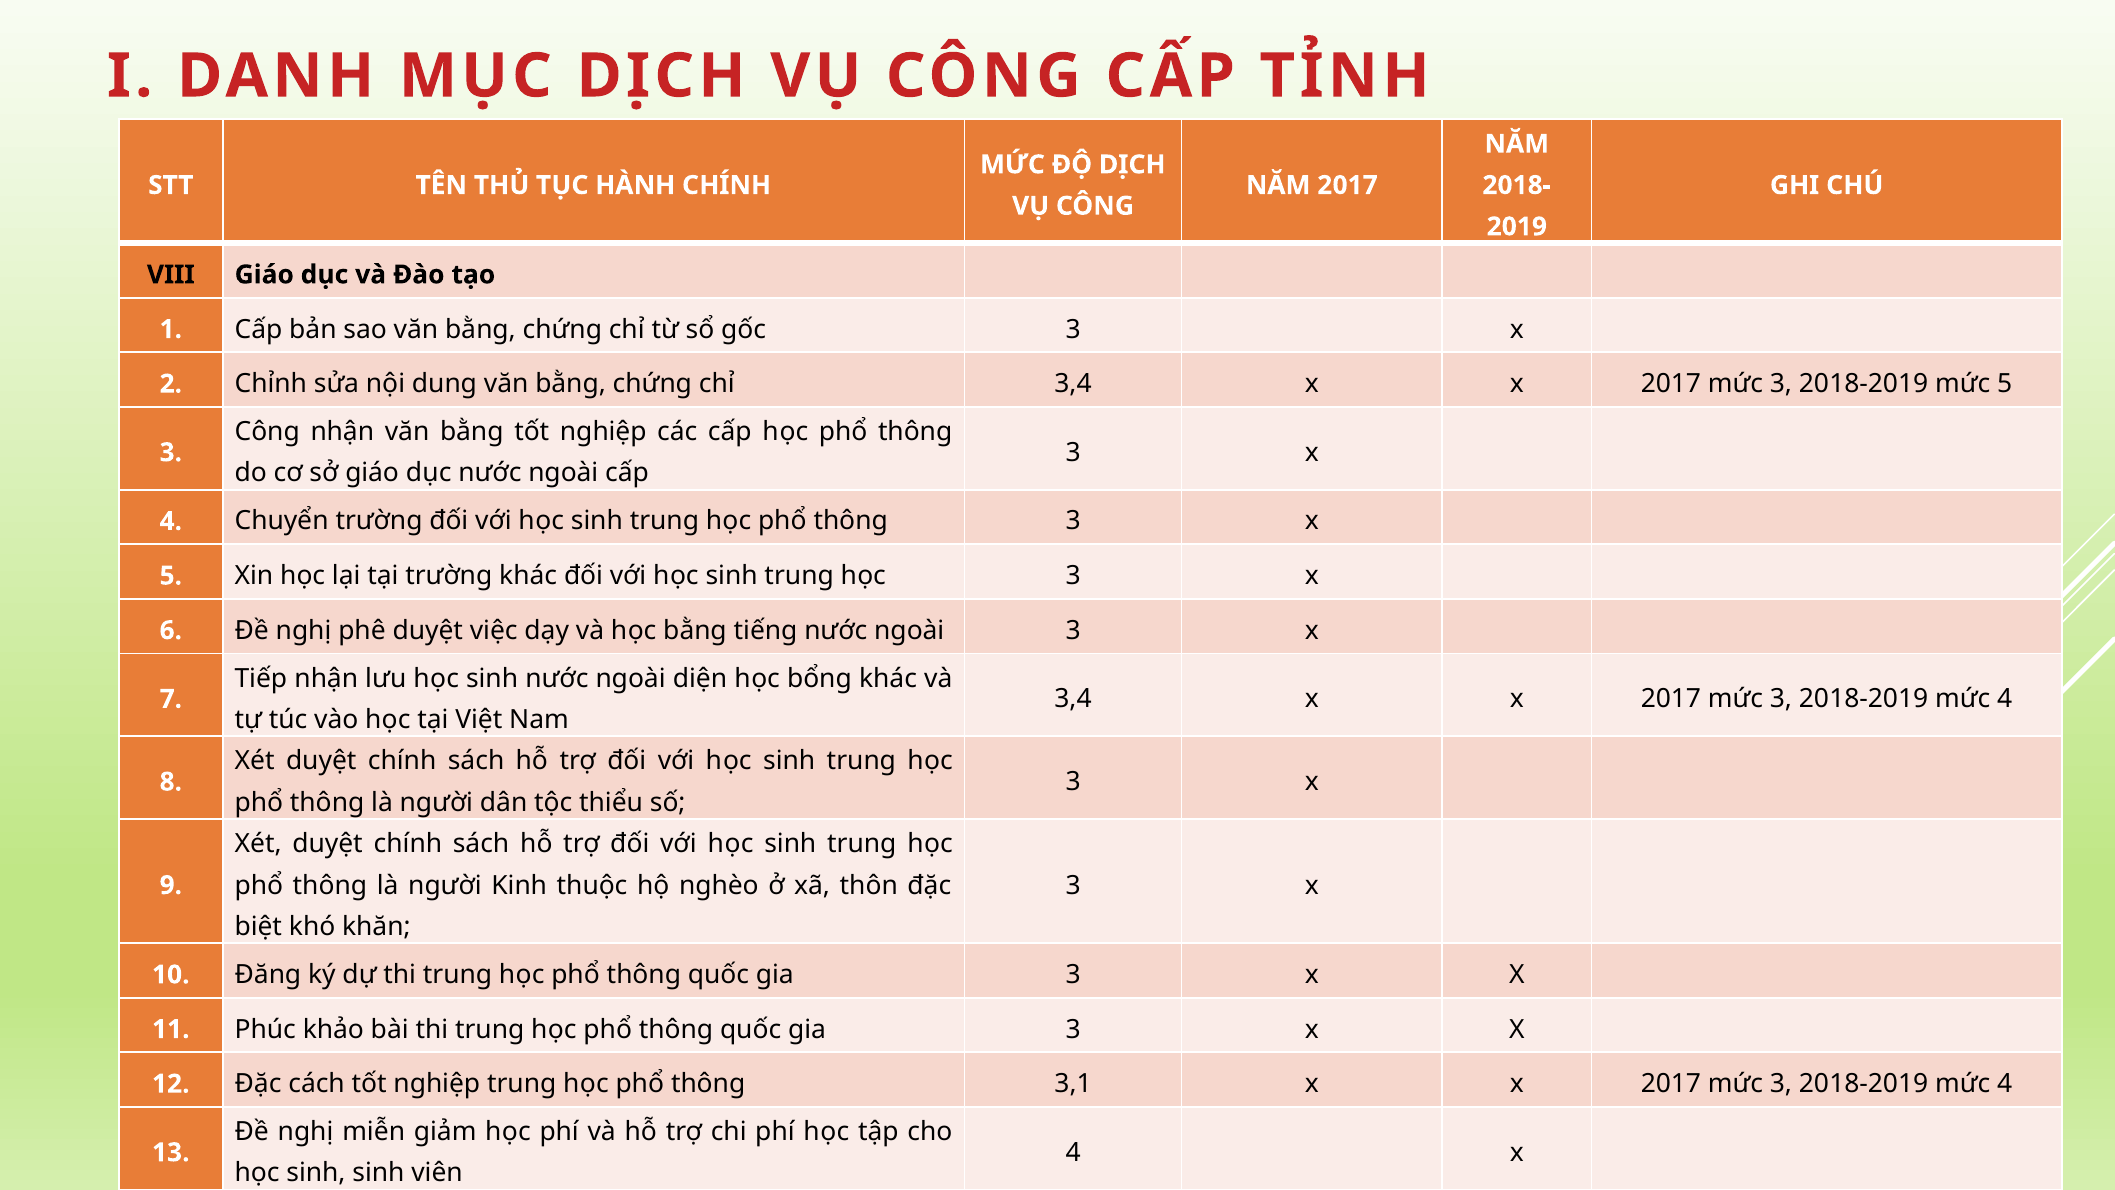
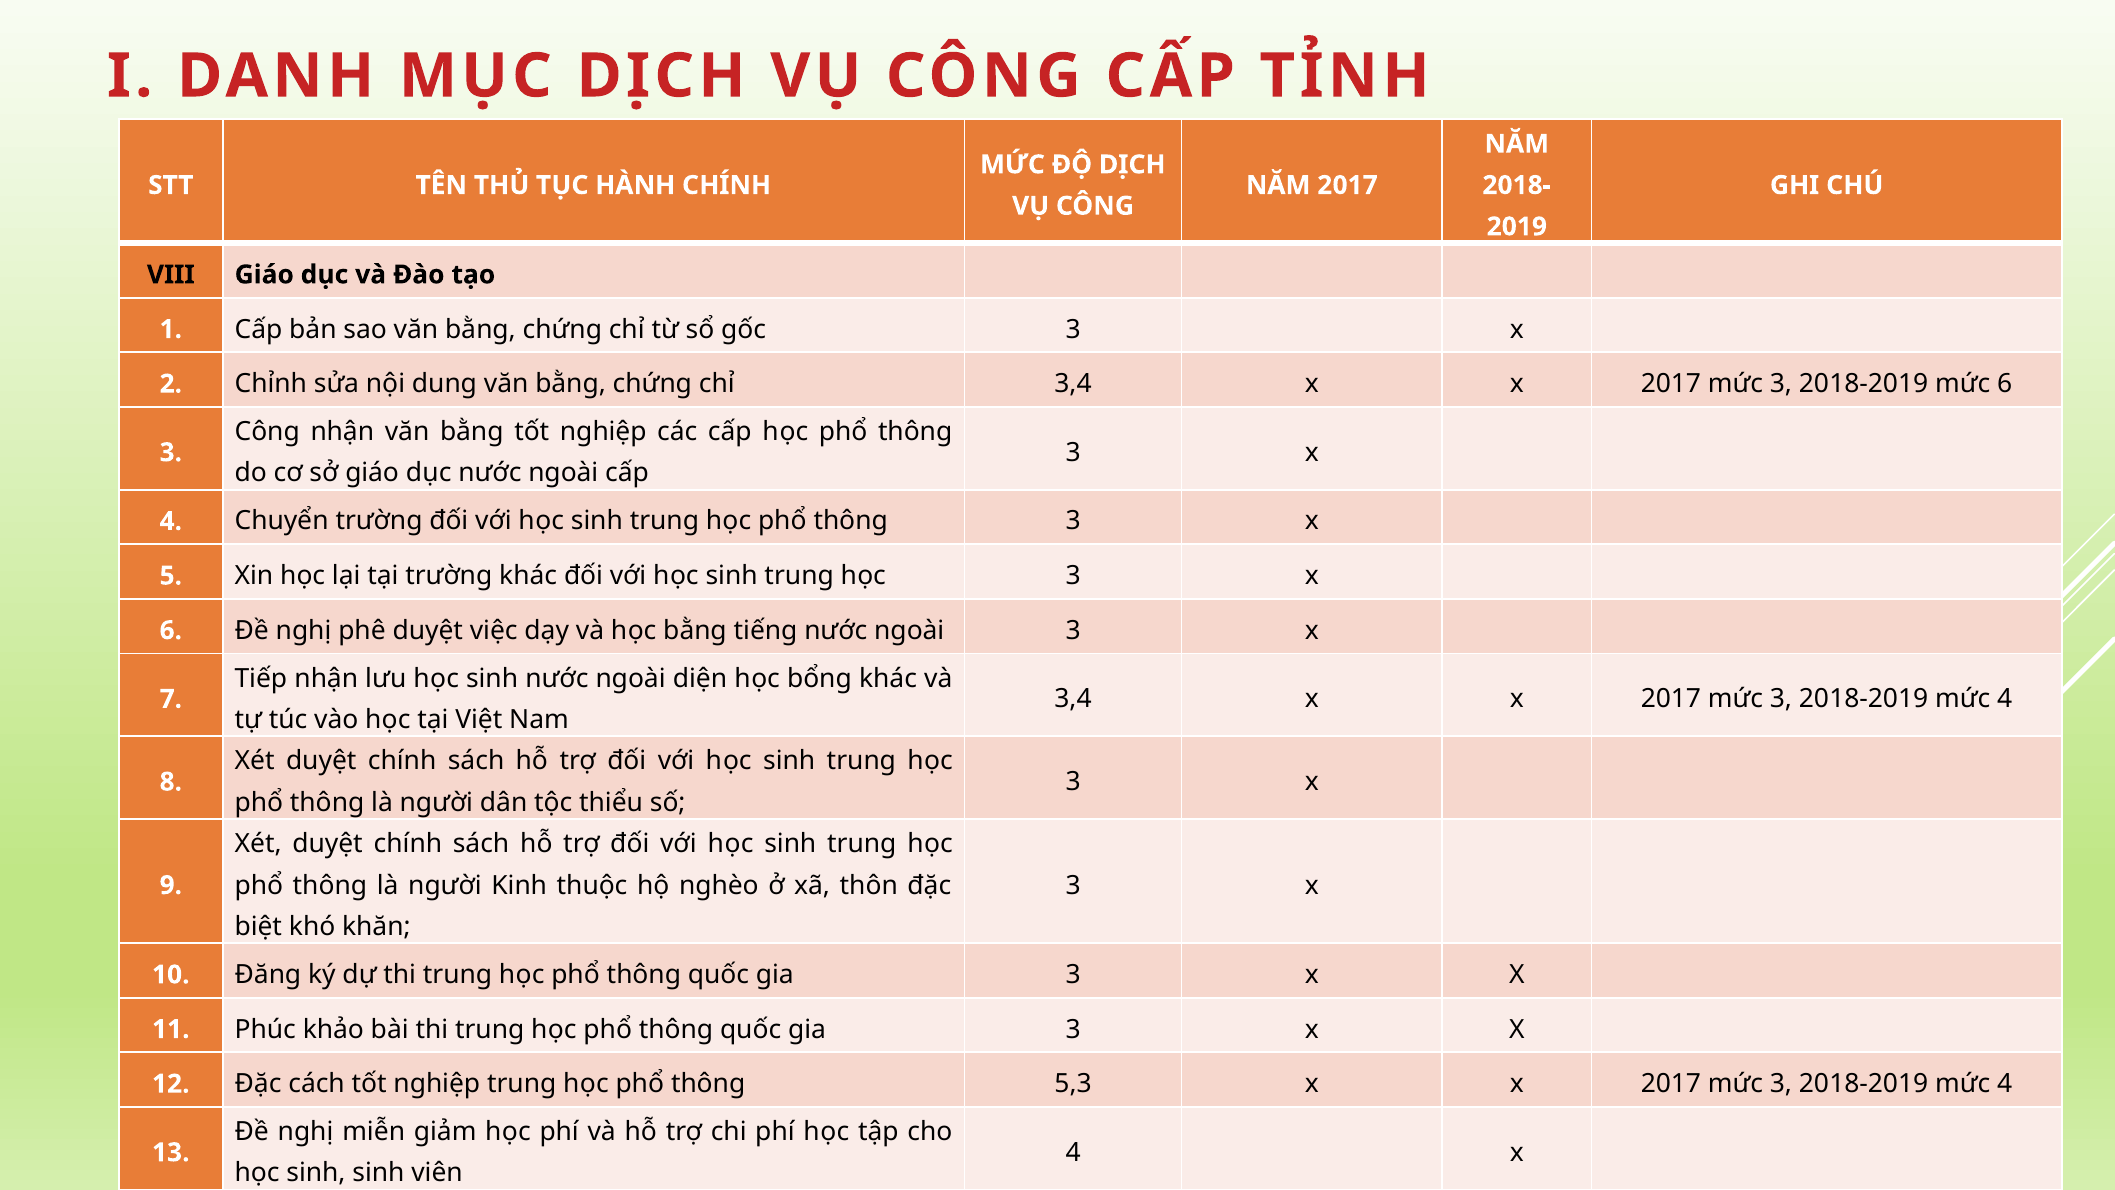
mức 5: 5 -> 6 (2005, 384)
3,1: 3,1 -> 5,3 (1073, 1084)
